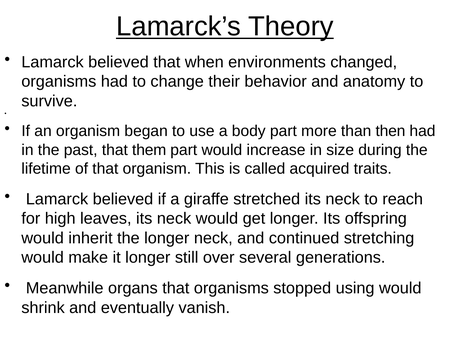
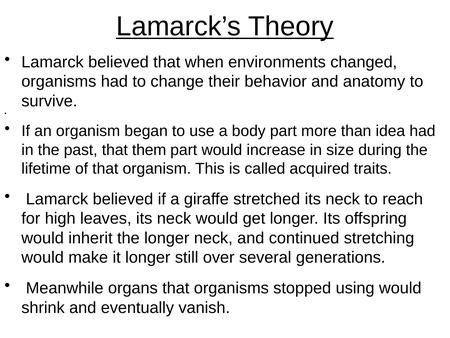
then: then -> idea (390, 131)
